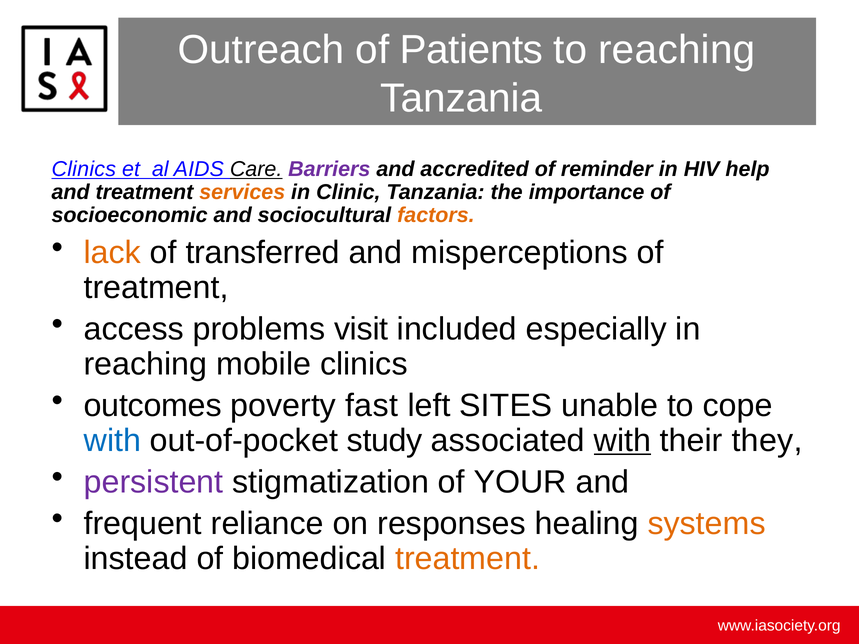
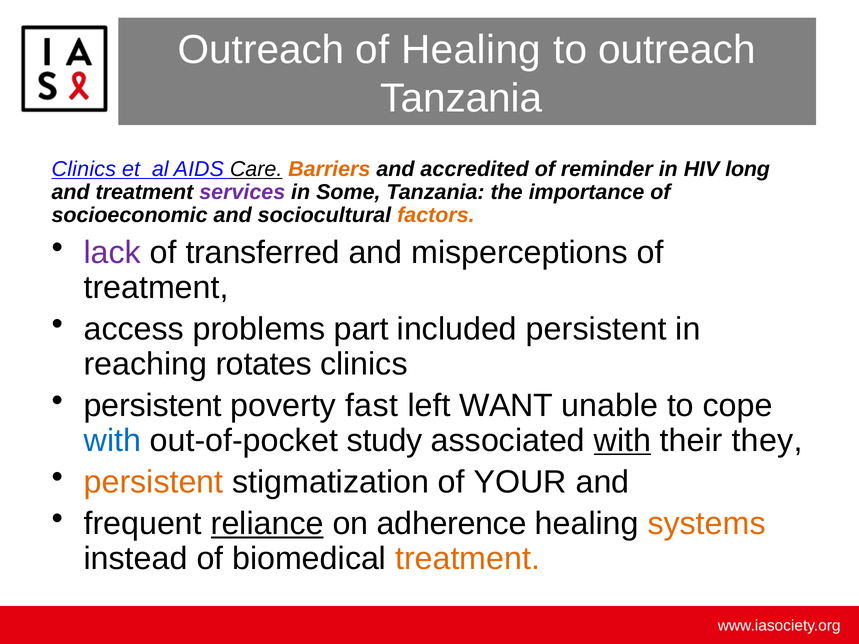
of Patients: Patients -> Healing (471, 50)
to reaching: reaching -> outreach (677, 50)
Barriers colour: purple -> orange (329, 169)
help: help -> long (748, 169)
services colour: orange -> purple (242, 192)
Clinic: Clinic -> Some (348, 192)
lack colour: orange -> purple (112, 253)
visit: visit -> part (361, 329)
included especially: especially -> persistent (596, 329)
mobile: mobile -> rotates (264, 364)
outcomes: outcomes -> persistent (153, 406)
SITES: SITES -> WANT (506, 406)
persistent colour: purple -> orange (154, 482)
reliance underline: none -> present (267, 524)
responses: responses -> adherence (452, 524)
